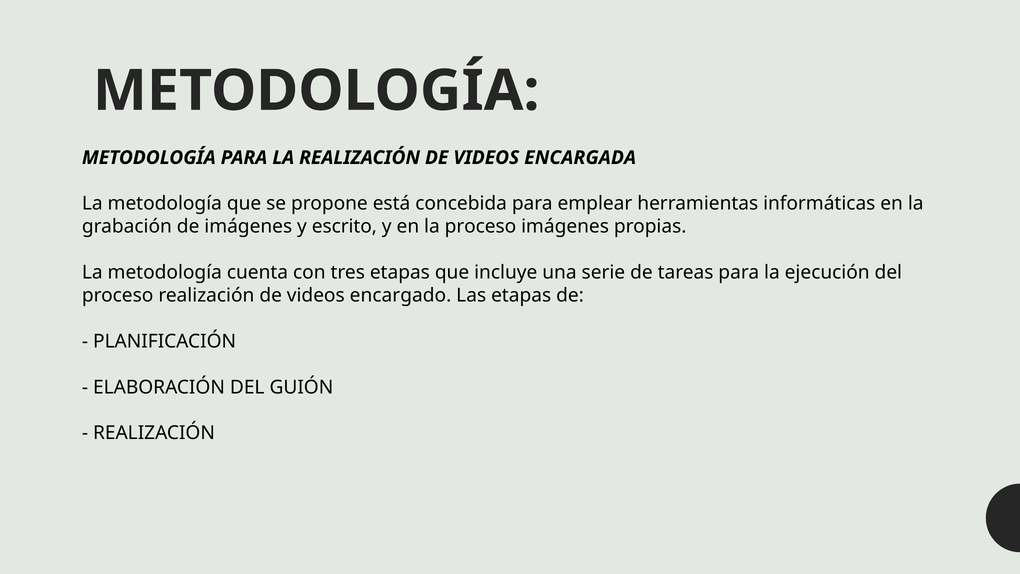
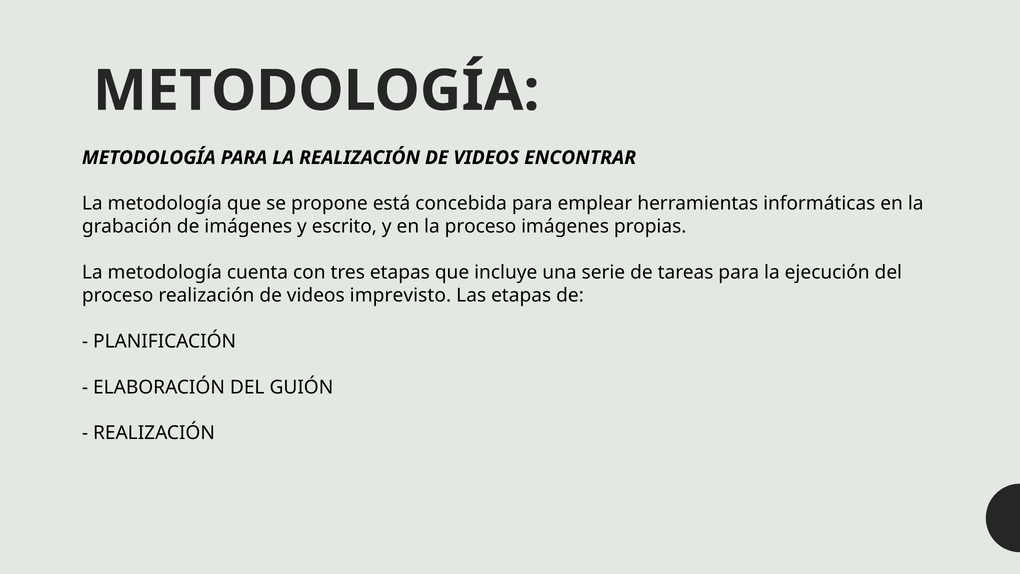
ENCARGADA: ENCARGADA -> ENCONTRAR (580, 158)
encargado: encargado -> imprevisto (400, 295)
